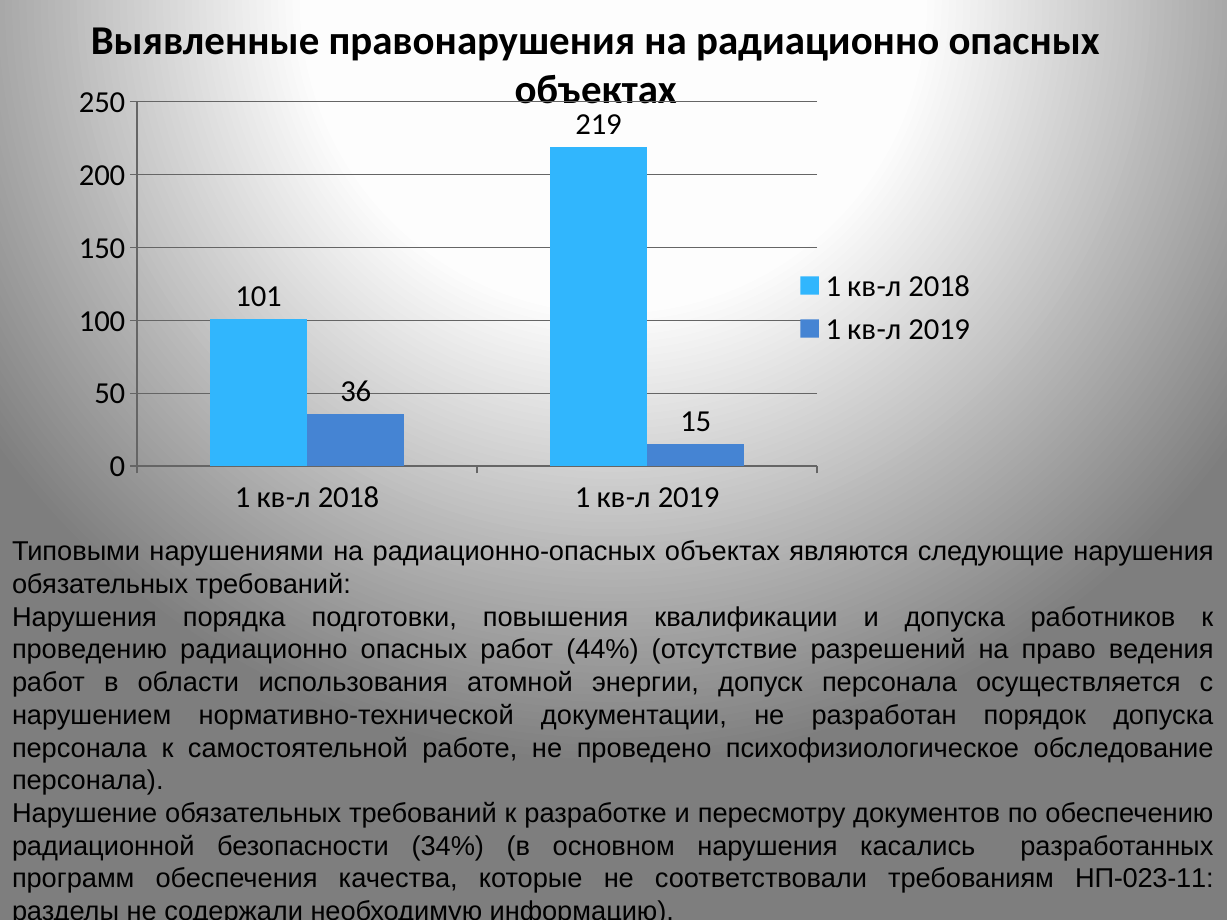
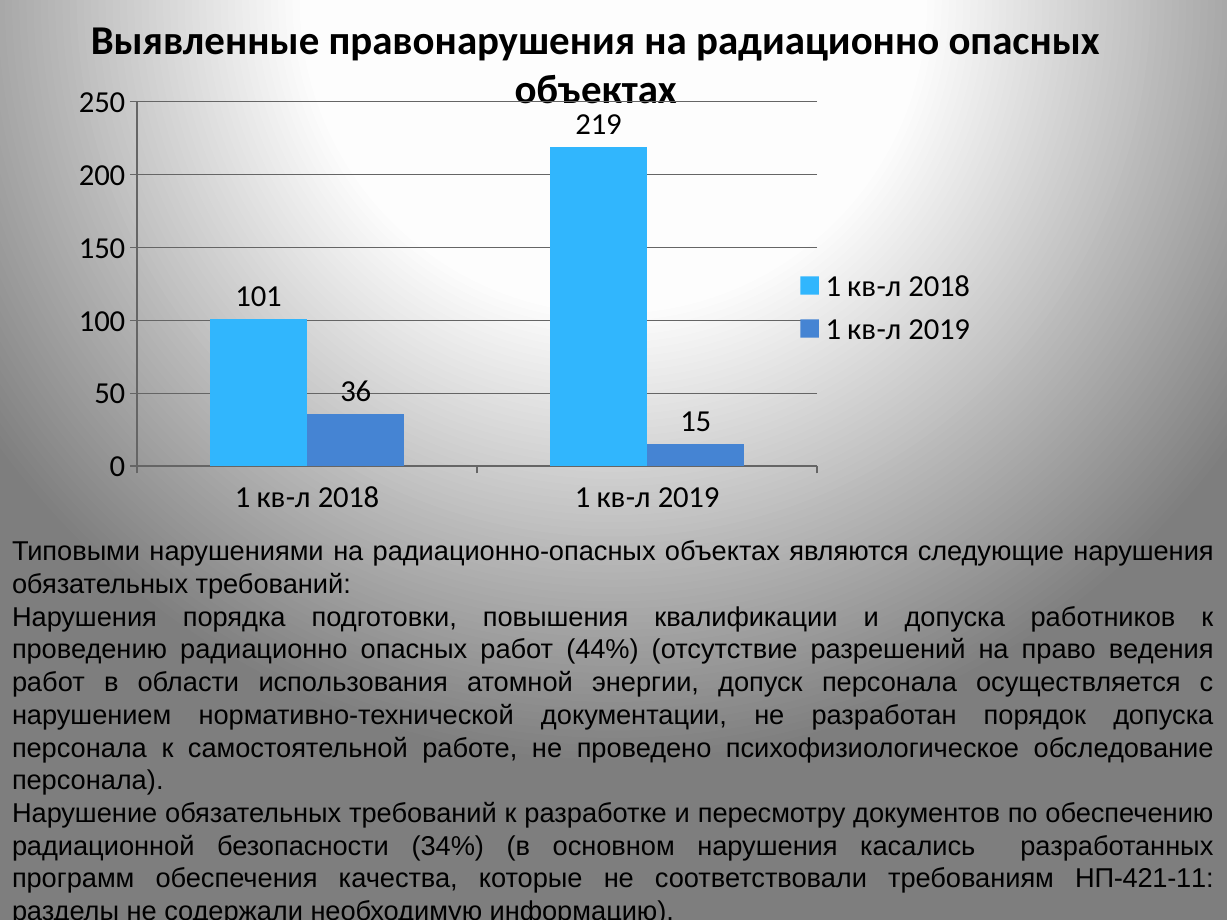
НП-023-11: НП-023-11 -> НП-421-11 (1144, 879)
